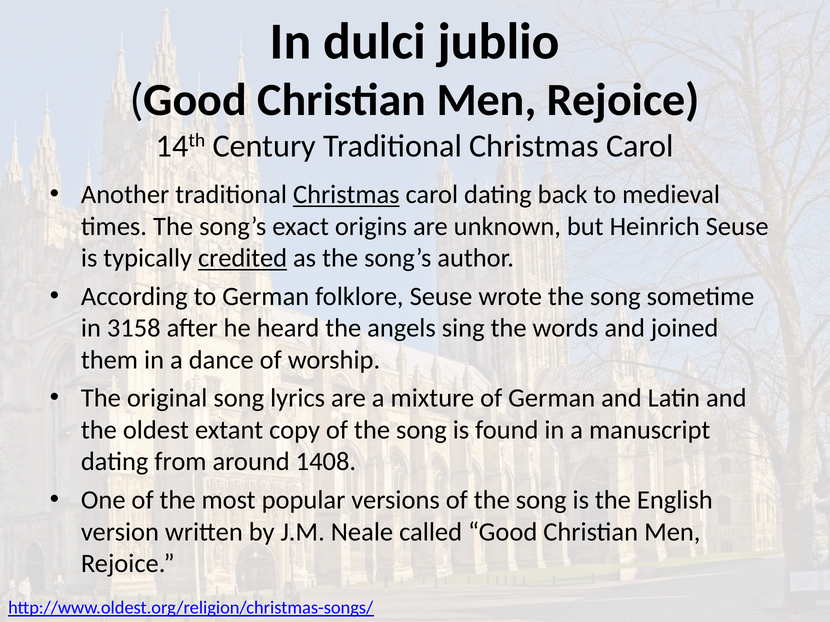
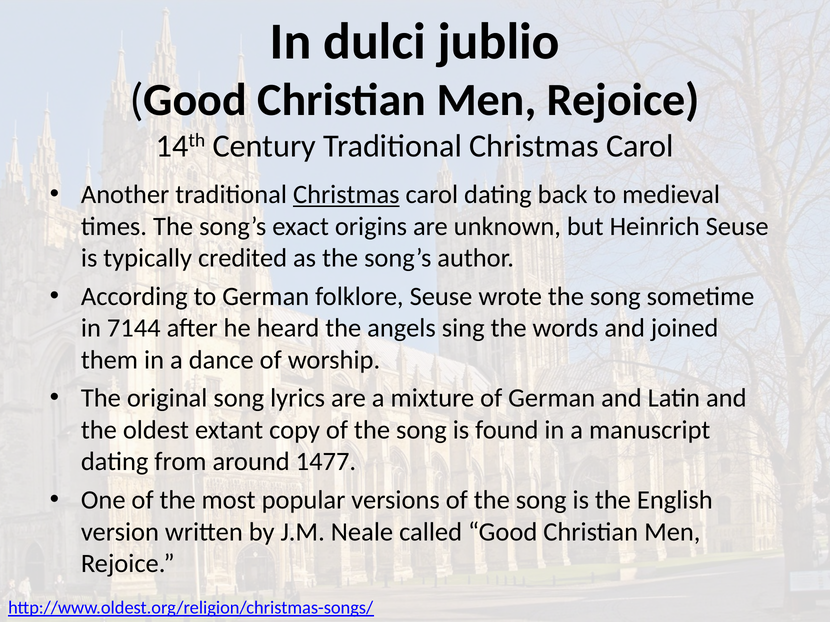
credited underline: present -> none (243, 258)
3158: 3158 -> 7144 (134, 328)
1408: 1408 -> 1477 (326, 462)
